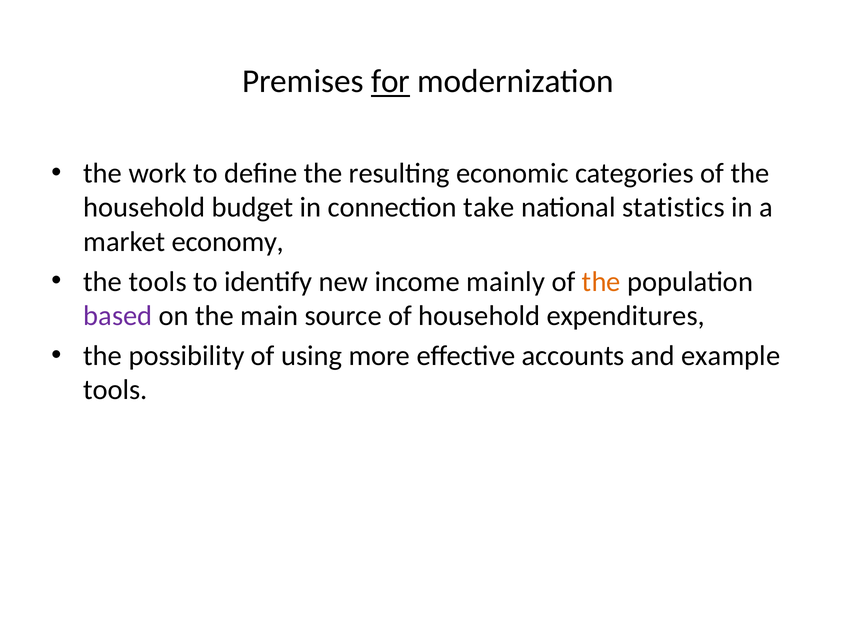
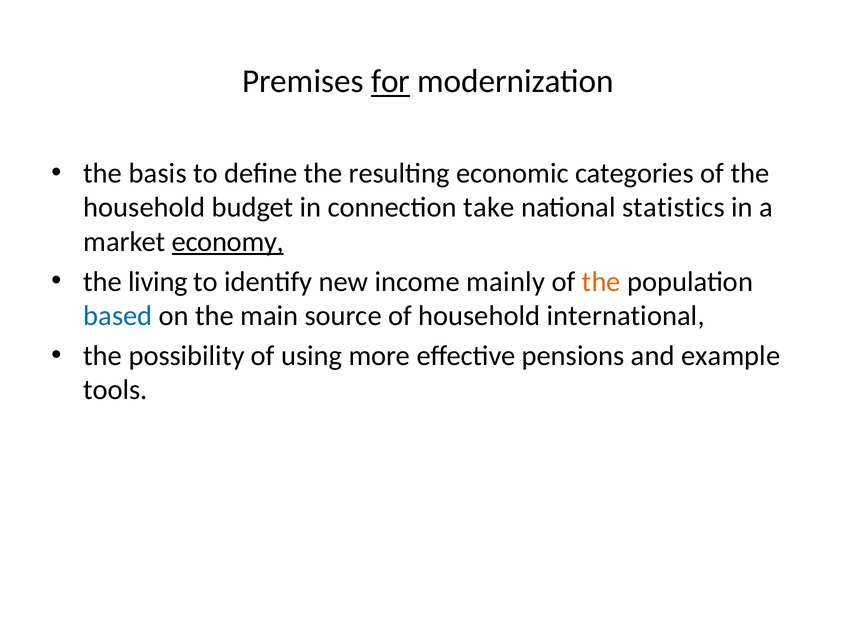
work: work -> basis (158, 173)
economy underline: none -> present (228, 242)
the tools: tools -> living (158, 282)
based colour: purple -> blue (118, 316)
expenditures: expenditures -> international (626, 316)
accounts: accounts -> pensions (573, 356)
